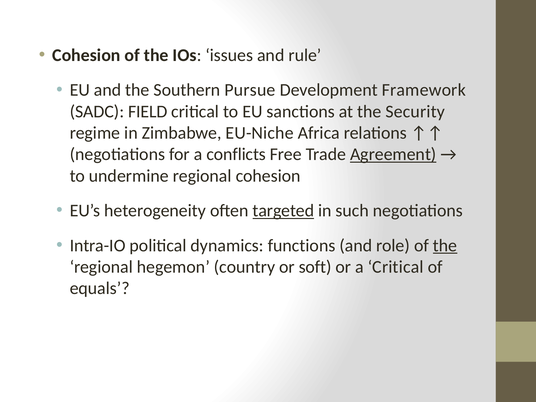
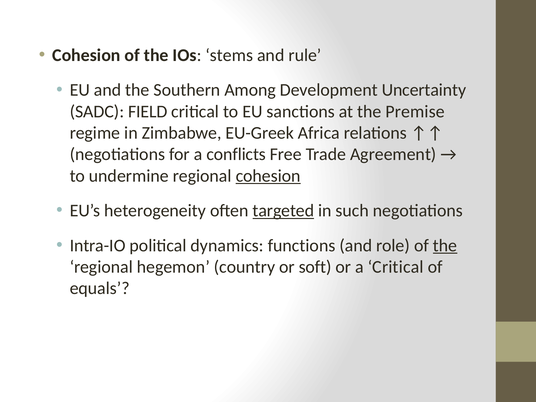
issues: issues -> stems (229, 55)
Pursue: Pursue -> Among (250, 90)
Framework: Framework -> Uncertainty (424, 90)
Security: Security -> Premise (415, 112)
EU-Niche: EU-Niche -> EU-Greek (260, 133)
Agreement underline: present -> none (393, 154)
cohesion underline: none -> present (268, 176)
